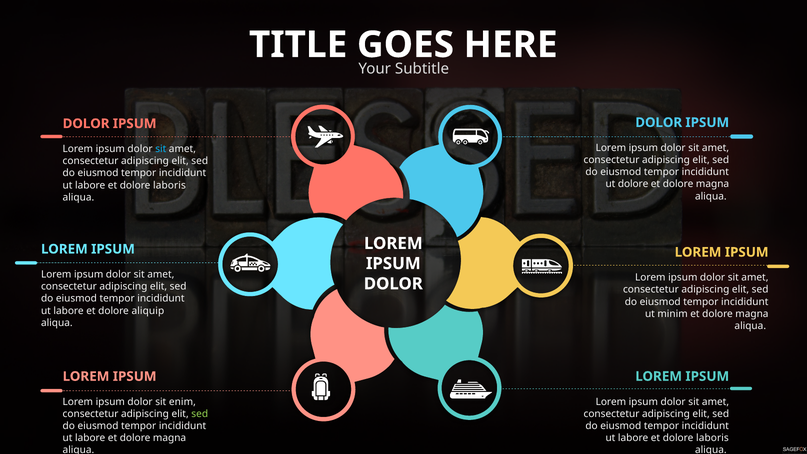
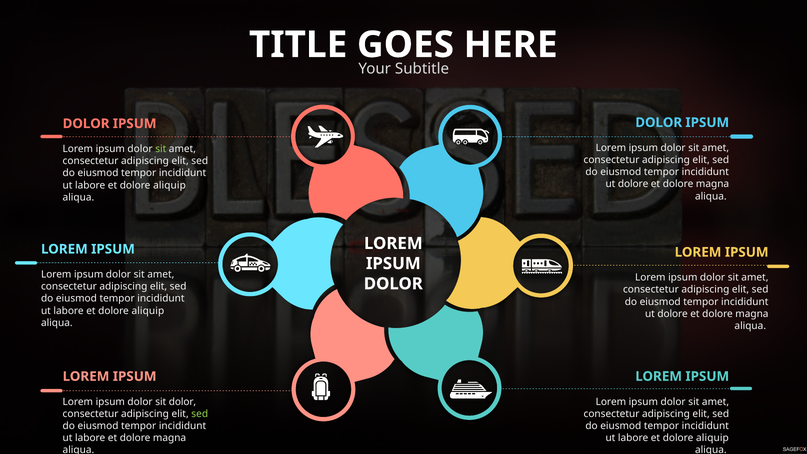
sit colour: light blue -> light green (161, 149)
laboris: laboris -> aliquip (169, 185)
minim: minim -> dolore (673, 314)
sit enim: enim -> dolor (183, 402)
laboris: laboris -> aliquip (712, 438)
